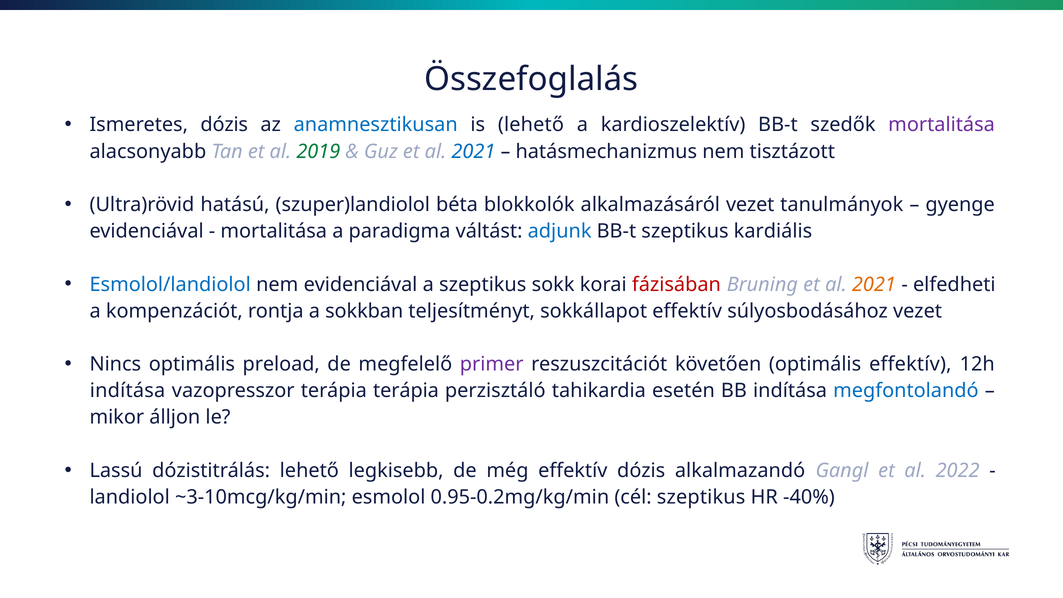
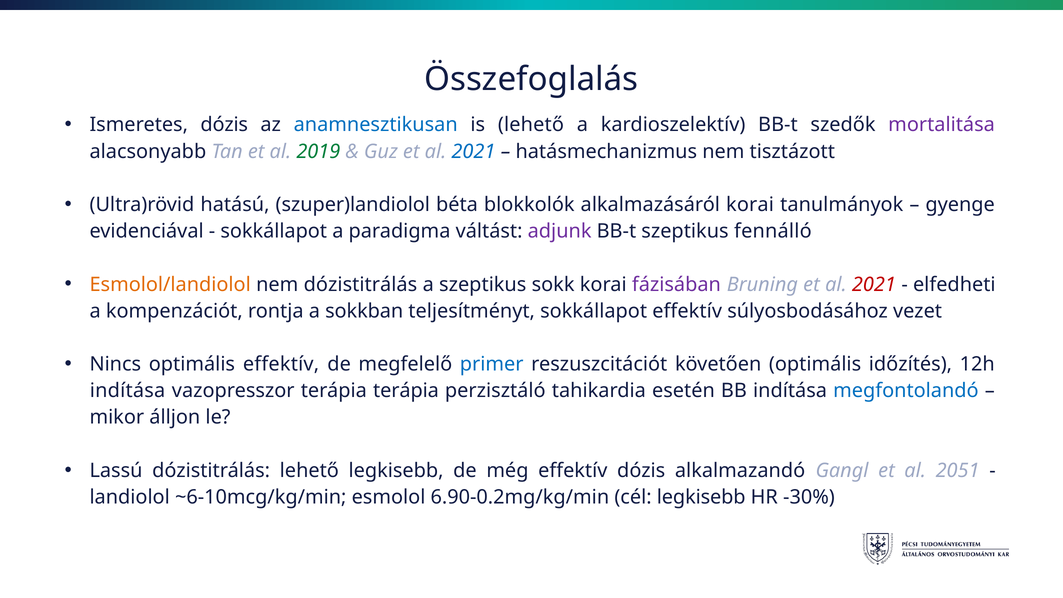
alkalmazásáról vezet: vezet -> korai (750, 205)
mortalitása: mortalitása -> sokkállapot (274, 231)
adjunk colour: blue -> purple (560, 231)
kardiális: kardiális -> fennálló (773, 231)
Esmolol/landiolol colour: blue -> orange (170, 284)
nem evidenciával: evidenciával -> dózistitrálás (360, 284)
fázisában colour: red -> purple (676, 284)
2021 colour: orange -> red (874, 284)
optimális preload: preload -> effektív (281, 364)
primer colour: purple -> blue (492, 364)
optimális effektív: effektív -> időzítés (910, 364)
2022: 2022 -> 2051 (958, 471)
~3-10mcg/kg/min: ~3-10mcg/kg/min -> ~6-10mcg/kg/min (261, 497)
0.95-0.2mg/kg/min: 0.95-0.2mg/kg/min -> 6.90-0.2mg/kg/min (520, 497)
cél szeptikus: szeptikus -> legkisebb (701, 497)
-40%: -40% -> -30% (809, 497)
